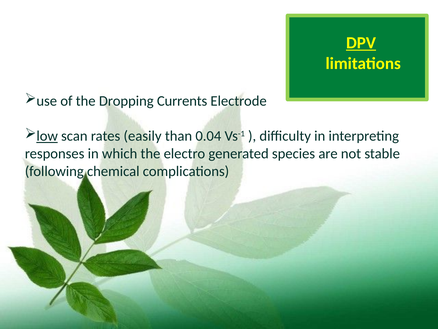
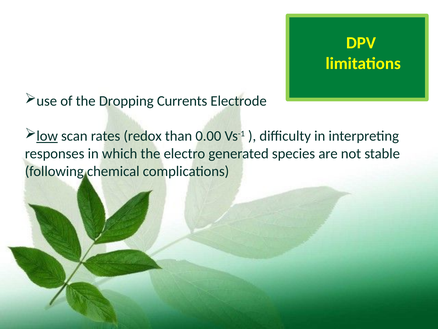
DPV underline: present -> none (361, 43)
easily: easily -> redox (143, 136)
0.04: 0.04 -> 0.00 (208, 136)
